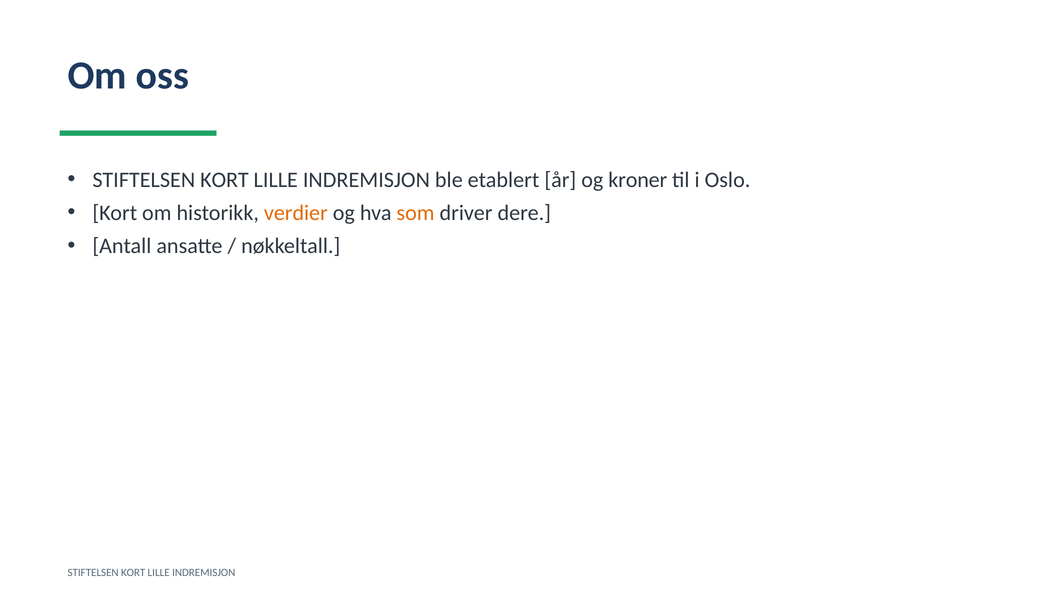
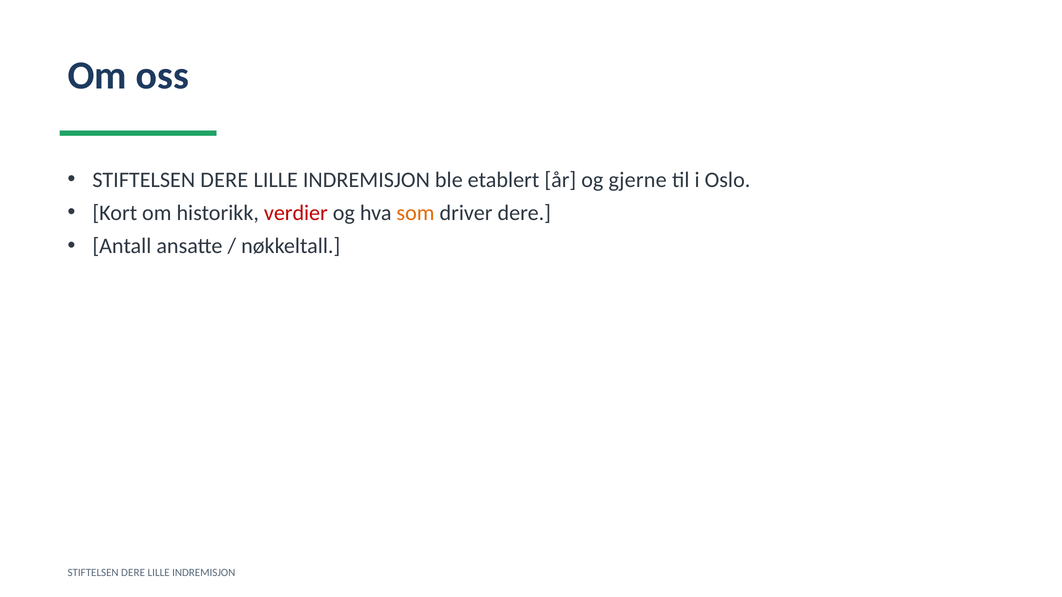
KORT: KORT -> DERE (224, 180)
kroner: kroner -> gjerne (638, 180)
verdier colour: orange -> red (296, 213)
KORT: KORT -> DERE (133, 573)
